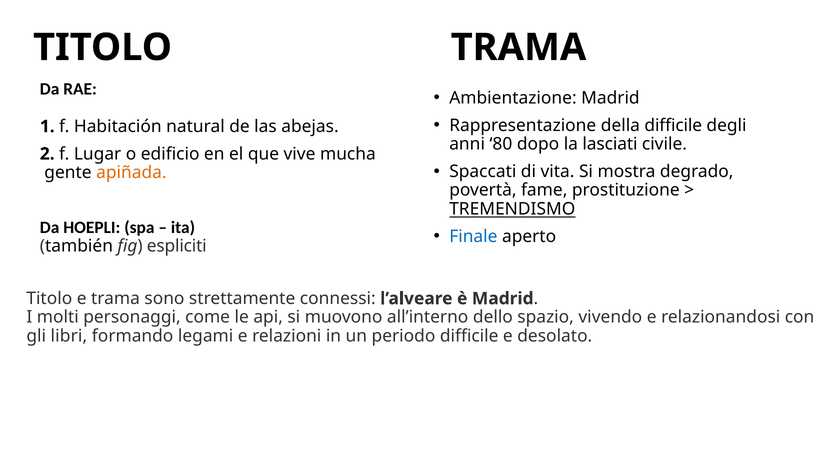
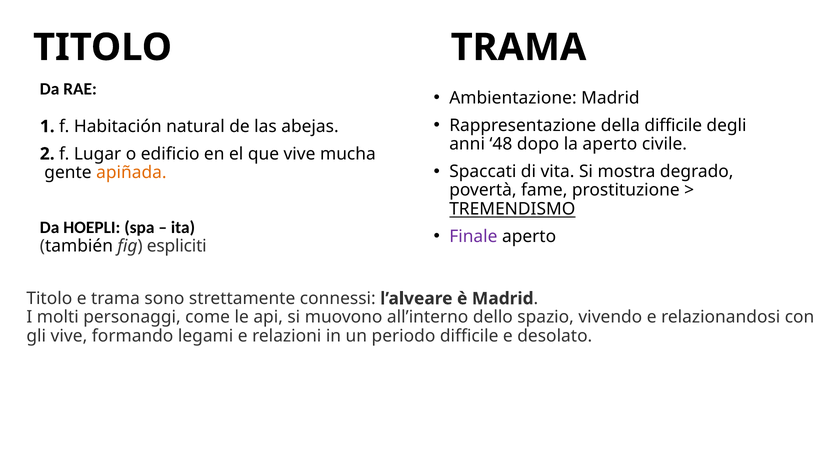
80: 80 -> 48 (501, 144)
la lasciati: lasciati -> aperto (610, 144)
Finale colour: blue -> purple (473, 236)
gli libri: libri -> vive (69, 336)
